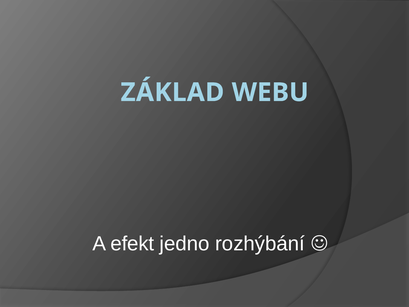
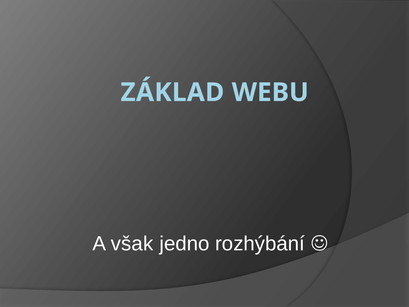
efekt: efekt -> však (132, 243)
